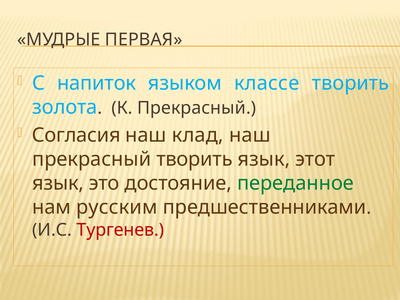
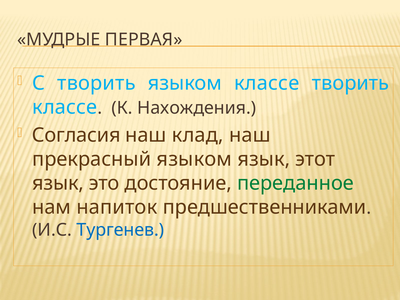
С напиток: напиток -> творить (96, 83)
золота: золота -> классе (65, 107)
К Прекрасный: Прекрасный -> Нахождения (197, 108)
прекрасный творить: творить -> языком (194, 159)
русским: русским -> напиток (117, 207)
Тургенев colour: red -> blue (120, 230)
